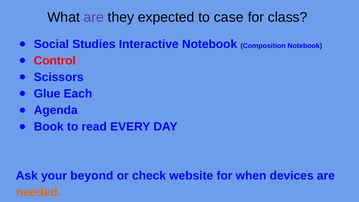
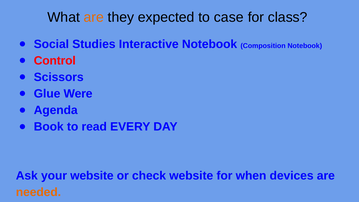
are colour: purple -> orange (94, 17)
Each: Each -> Were (78, 94)
your beyond: beyond -> website (92, 176)
